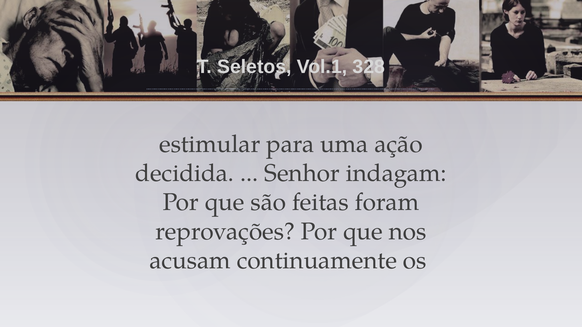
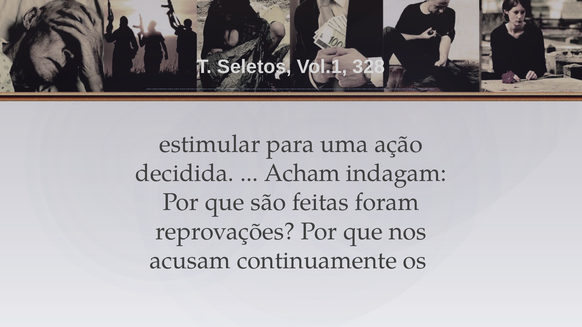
Senhor: Senhor -> Acham (302, 173)
